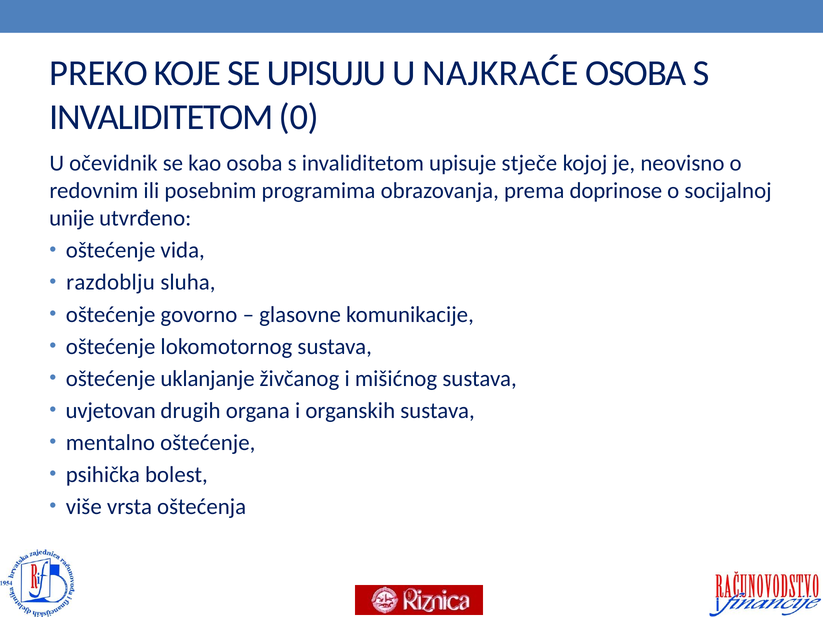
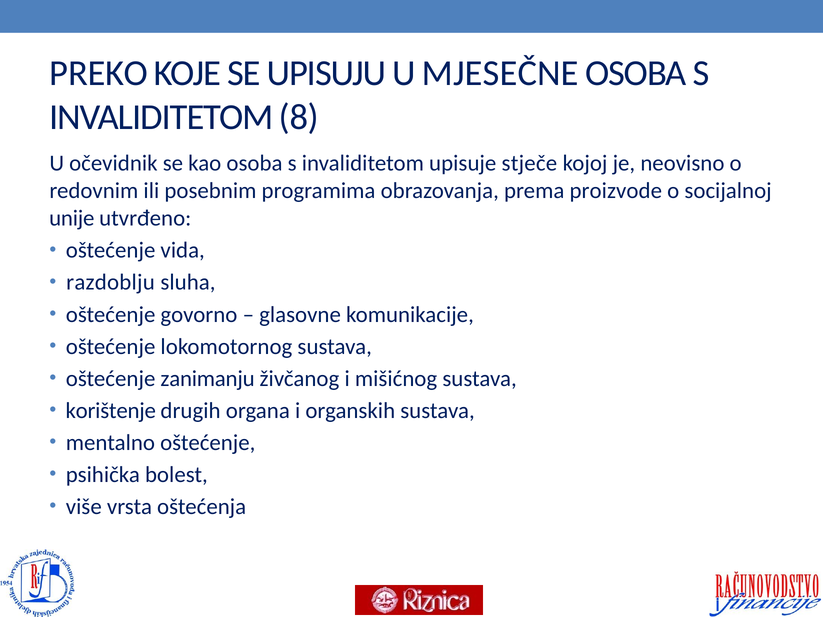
NAJKRAĆE: NAJKRAĆE -> MJESEČNE (500, 73)
0: 0 -> 8 (299, 117)
doprinose: doprinose -> proizvode (616, 191)
uklanjanje: uklanjanje -> zanimanju (208, 379)
uvjetovan: uvjetovan -> korištenje (111, 411)
